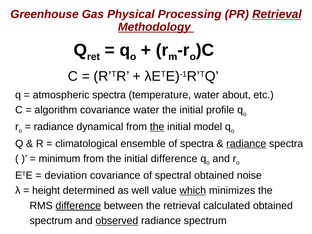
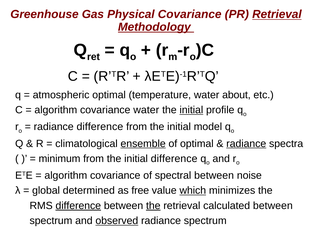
Physical Processing: Processing -> Covariance (190, 14)
atmospheric spectra: spectra -> optimal (109, 95)
initial underline: none -> present (191, 110)
radiance dynamical: dynamical -> difference (100, 127)
the underline: present -> none (157, 127)
ensemble underline: none -> present (143, 144)
of spectra: spectra -> optimal (197, 144)
deviation: deviation -> algorithm (66, 175)
spectral obtained: obtained -> between (214, 175)
height: height -> global (46, 191)
well: well -> free (140, 191)
the underline: none -> present (153, 206)
calculated obtained: obtained -> between (273, 206)
